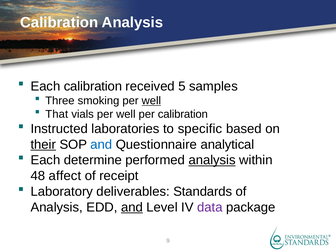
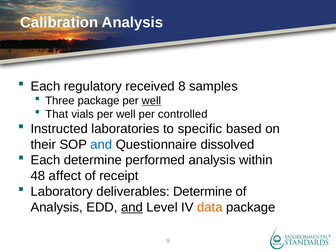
Each calibration: calibration -> regulatory (93, 86)
5: 5 -> 8 (182, 86)
Three smoking: smoking -> package (99, 101)
per calibration: calibration -> controlled (183, 114)
their underline: present -> none (43, 144)
analytical: analytical -> dissolved (227, 144)
analysis underline: present -> none (212, 160)
deliverables Standards: Standards -> Determine (203, 192)
data colour: purple -> orange (210, 207)
